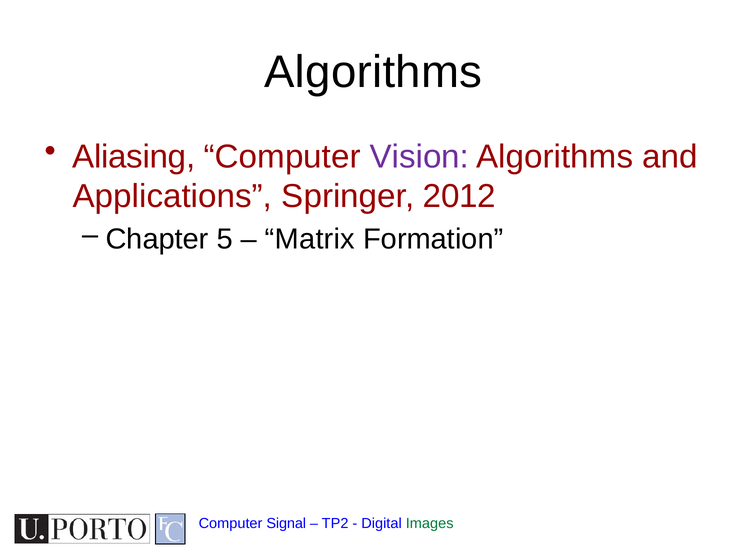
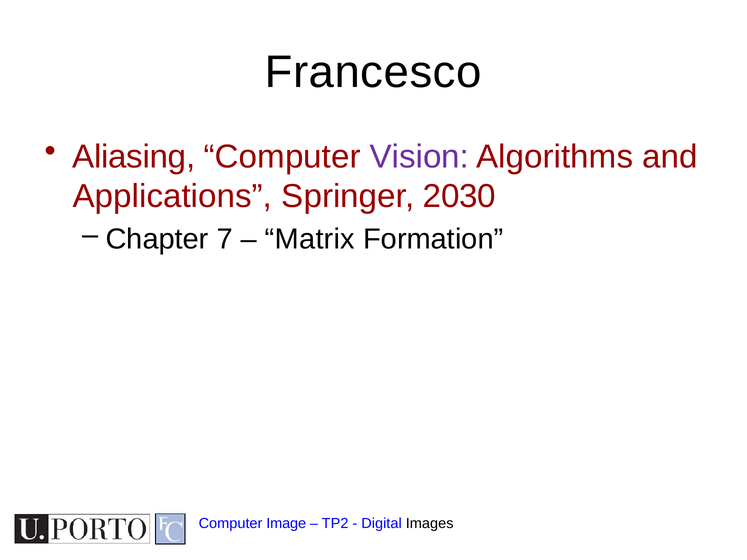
Algorithms: Algorithms -> Francesco (373, 72)
2012: 2012 -> 2030 (459, 197)
5: 5 -> 7 (225, 239)
Signal: Signal -> Image (286, 524)
Images colour: green -> black (430, 524)
